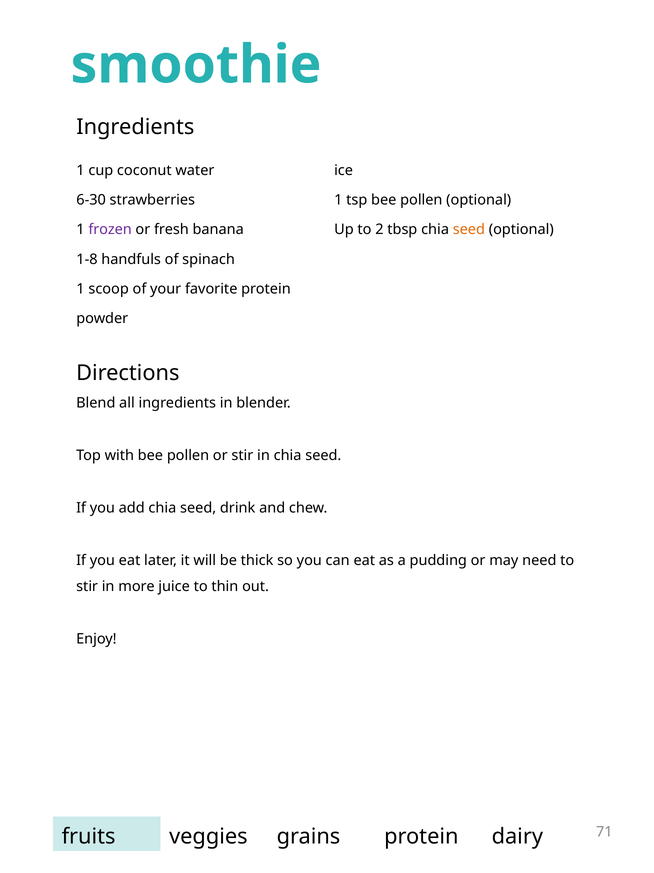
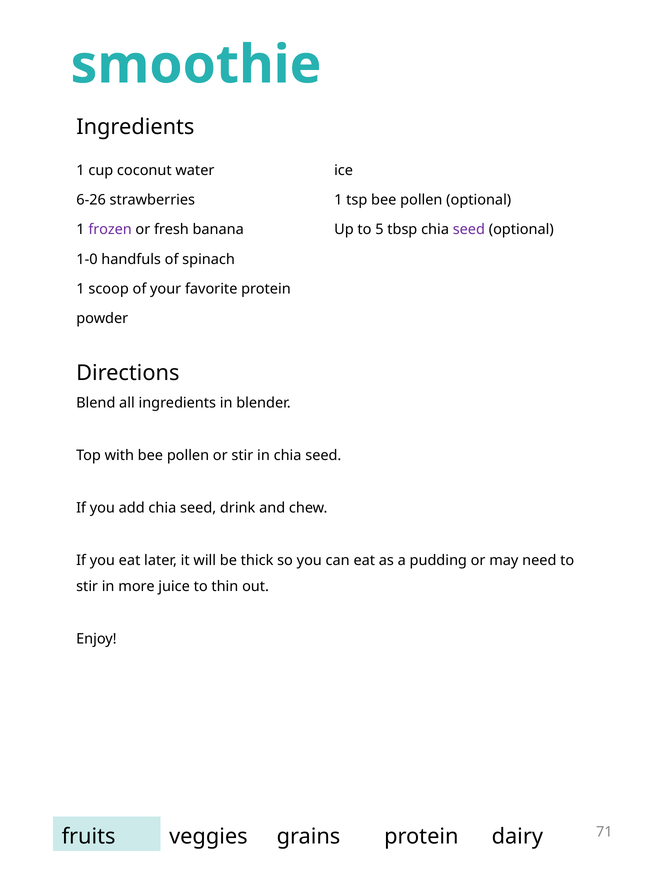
6-30: 6-30 -> 6-26 (91, 200)
2: 2 -> 5 (379, 229)
seed colour: orange -> purple (469, 229)
1-8: 1-8 -> 1-0 (87, 259)
